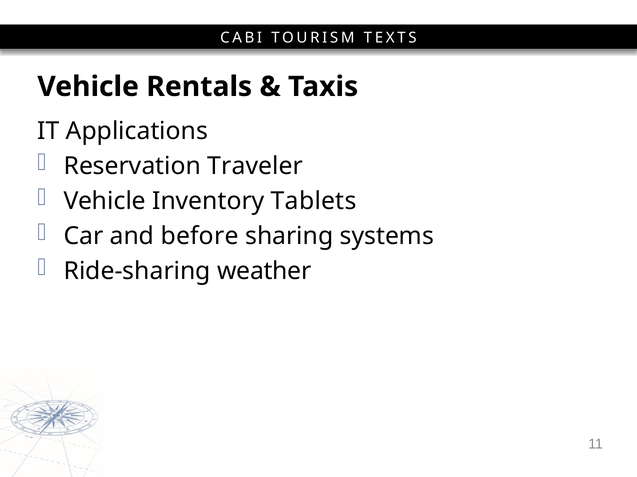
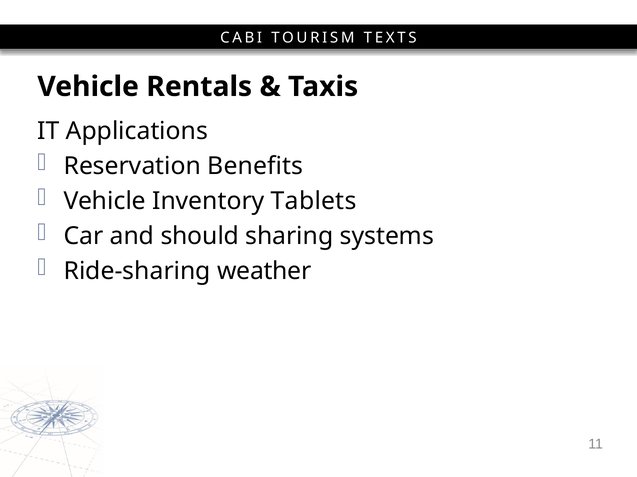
Traveler: Traveler -> Benefits (255, 166)
before: before -> should (200, 236)
